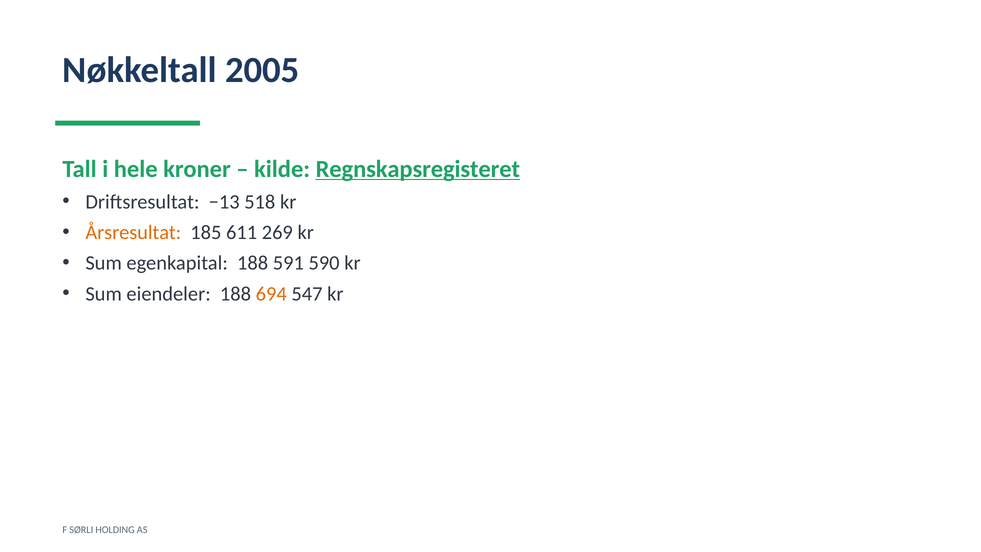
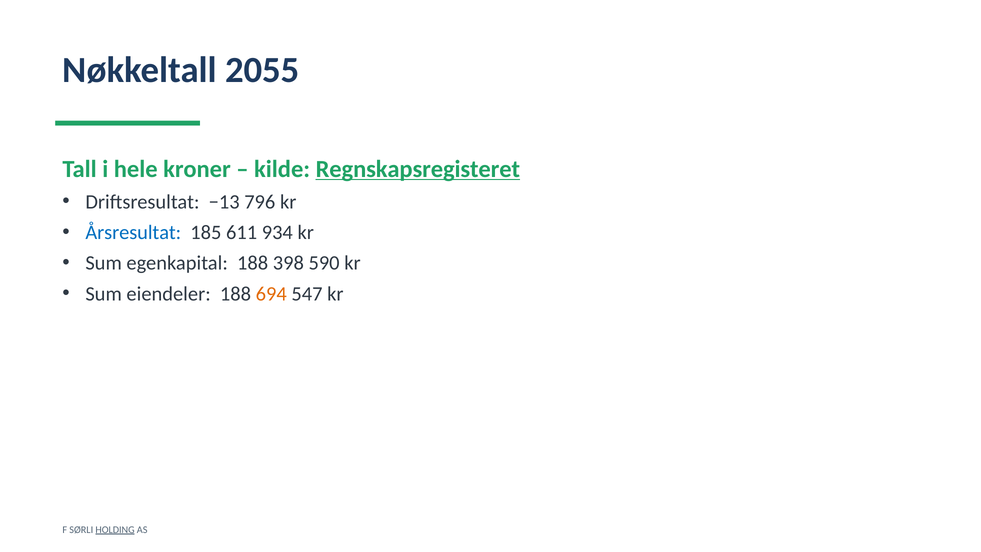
2005: 2005 -> 2055 (262, 70)
518: 518 -> 796 (260, 202)
Årsresultat colour: orange -> blue (133, 232)
269: 269 -> 934 (277, 232)
591: 591 -> 398 (288, 263)
HOLDING underline: none -> present (115, 529)
